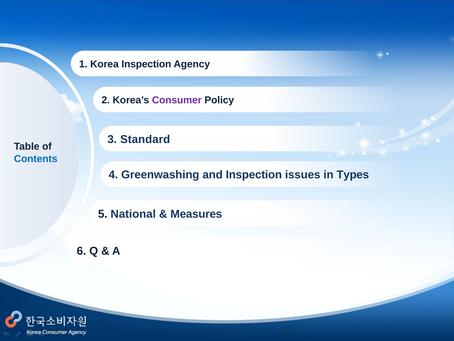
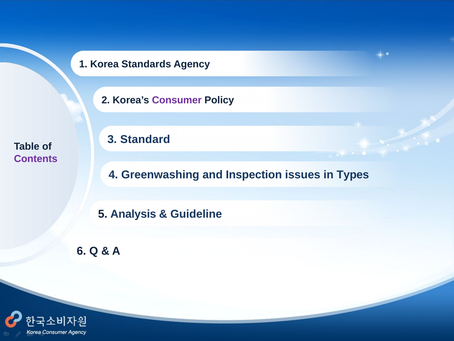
Korea Inspection: Inspection -> Standards (146, 64)
Contents colour: blue -> purple (36, 159)
National: National -> Analysis (133, 214)
Measures: Measures -> Guideline (196, 214)
